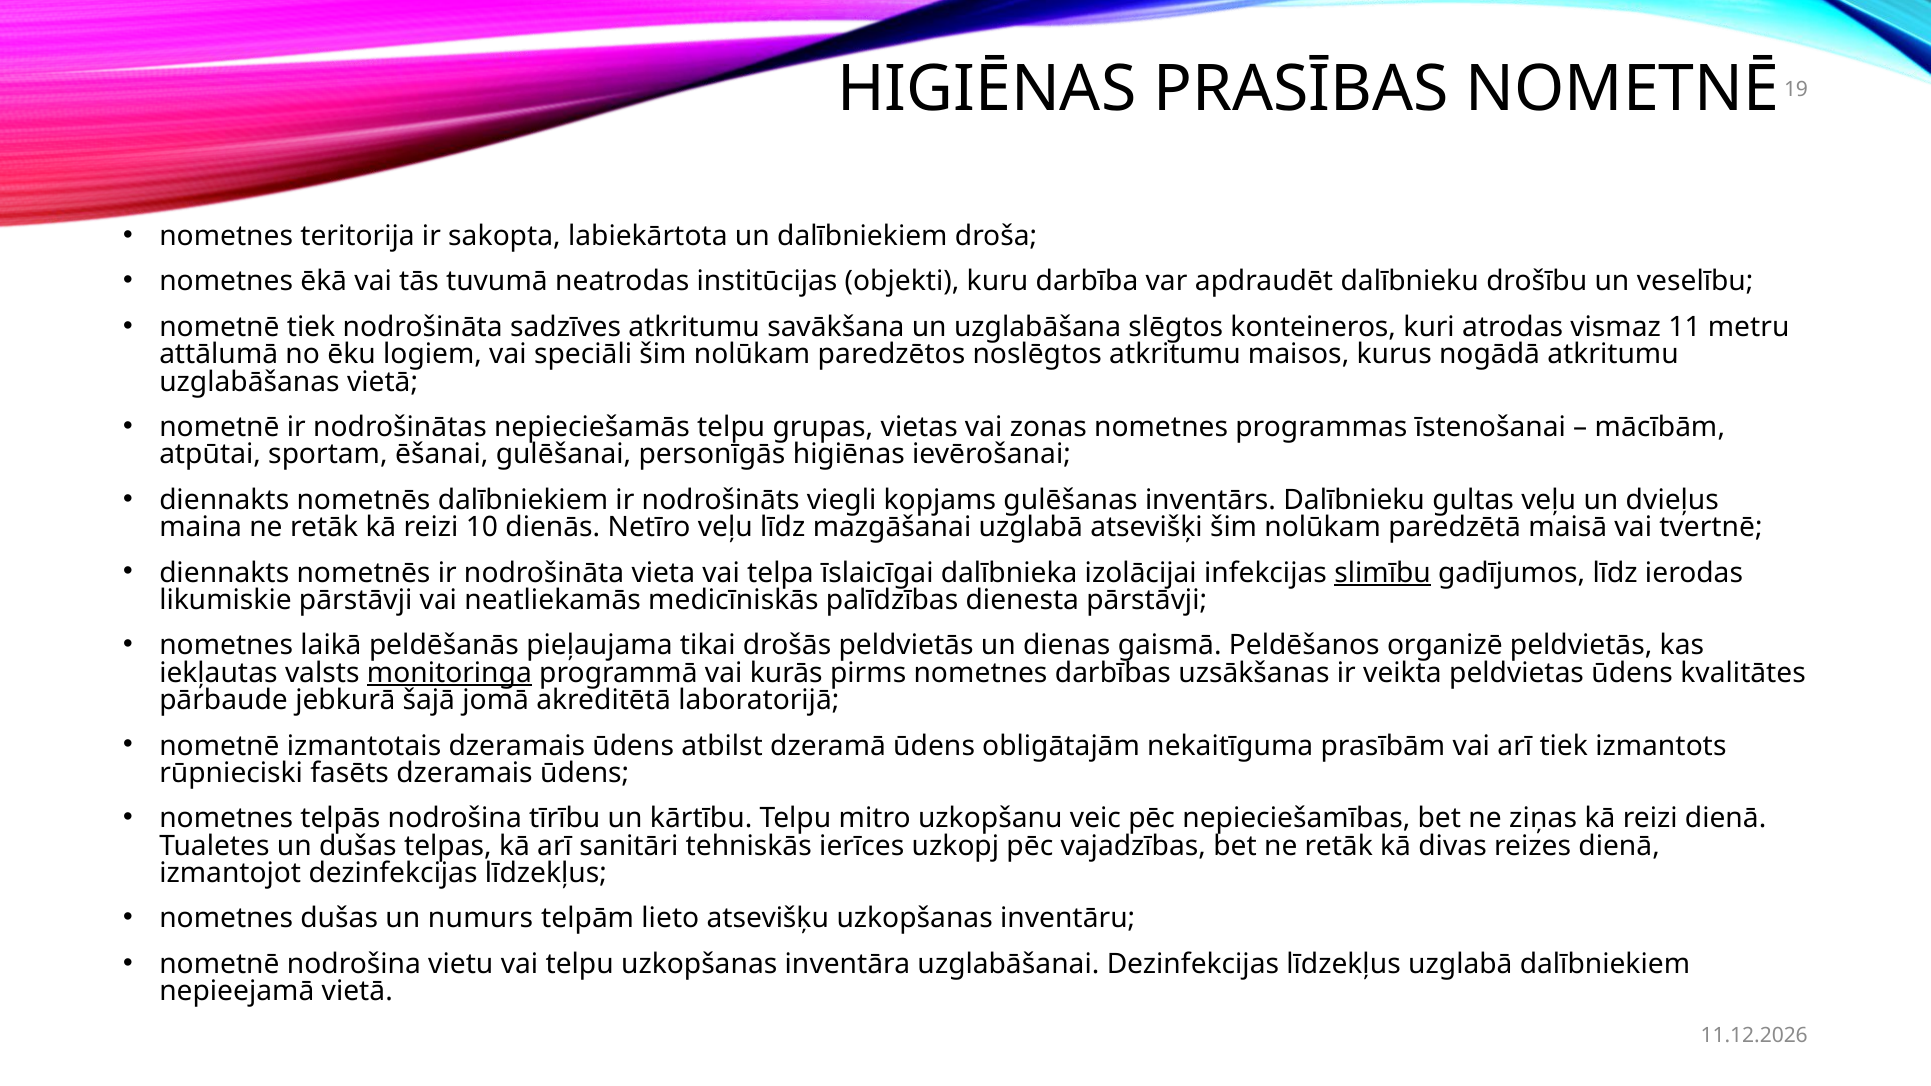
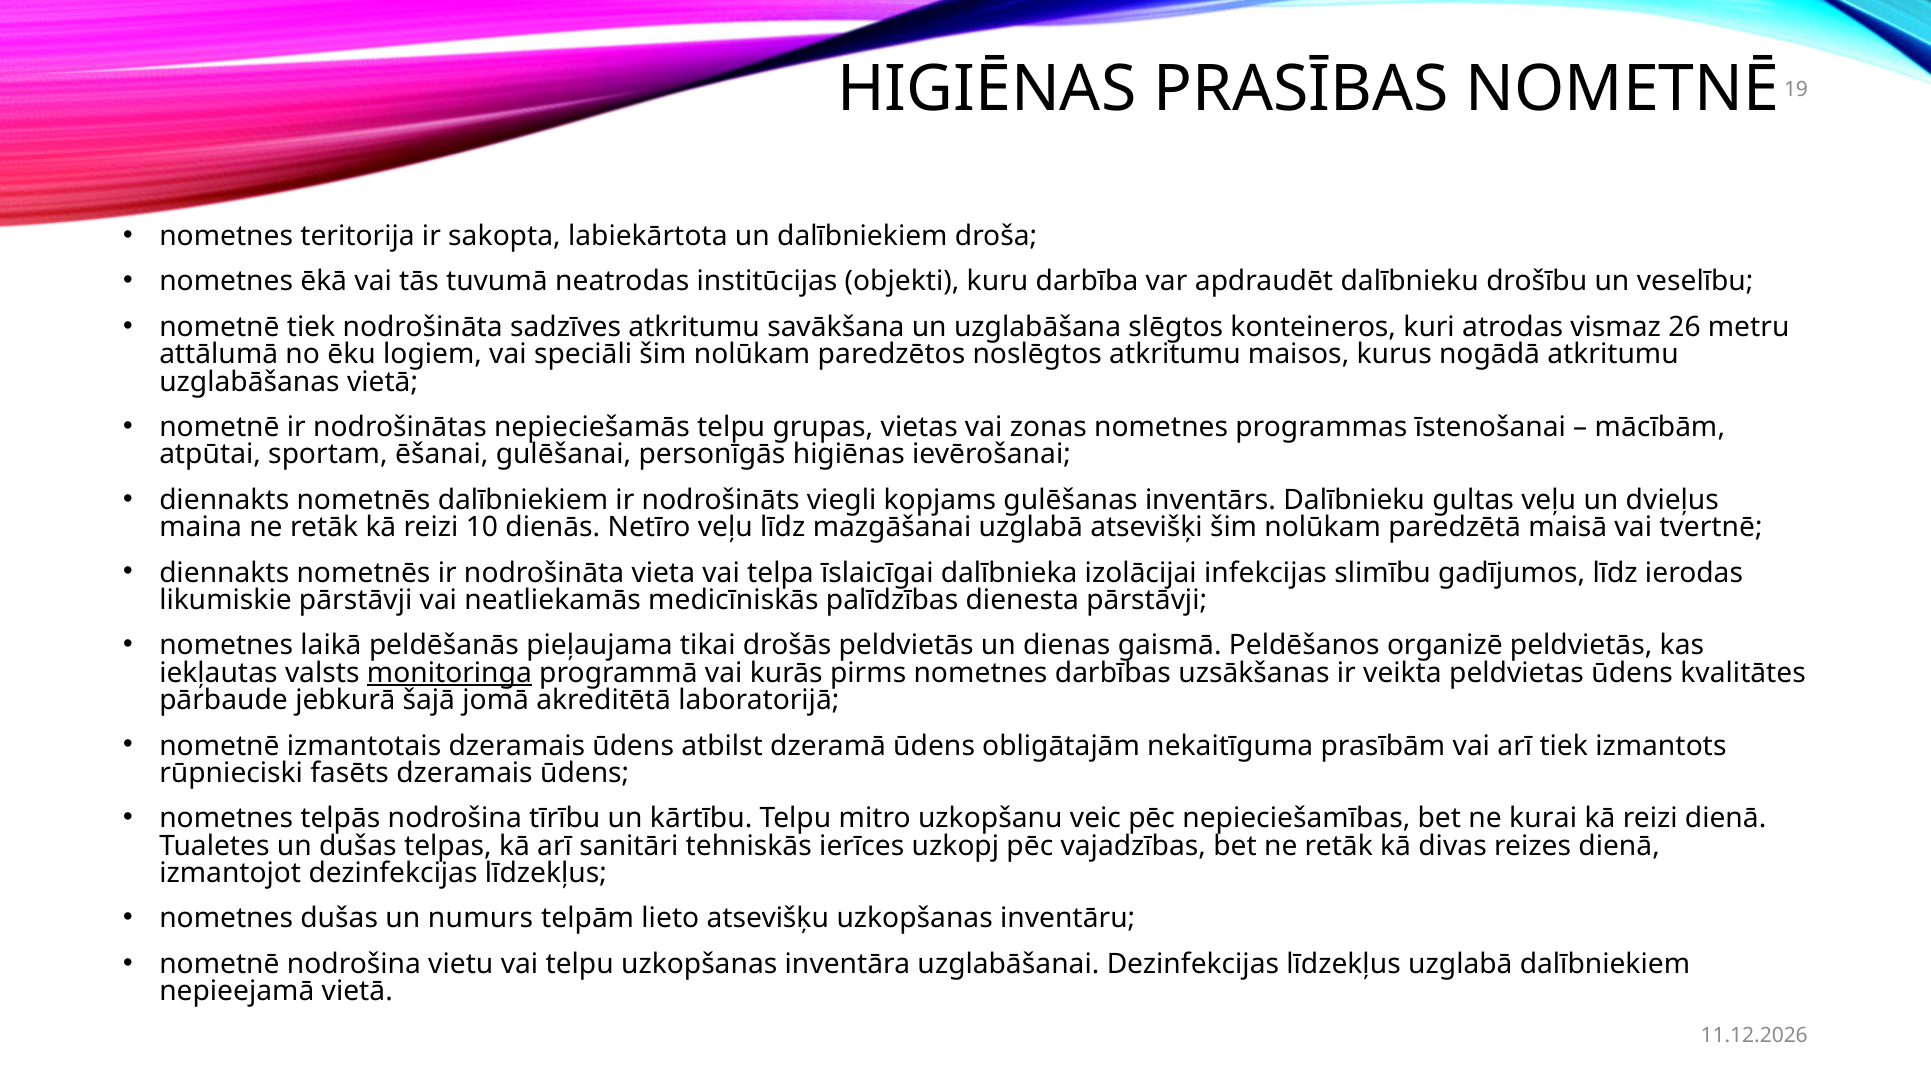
11: 11 -> 26 (1684, 327)
slimību underline: present -> none (1383, 573)
ziņas: ziņas -> kurai (1543, 819)
